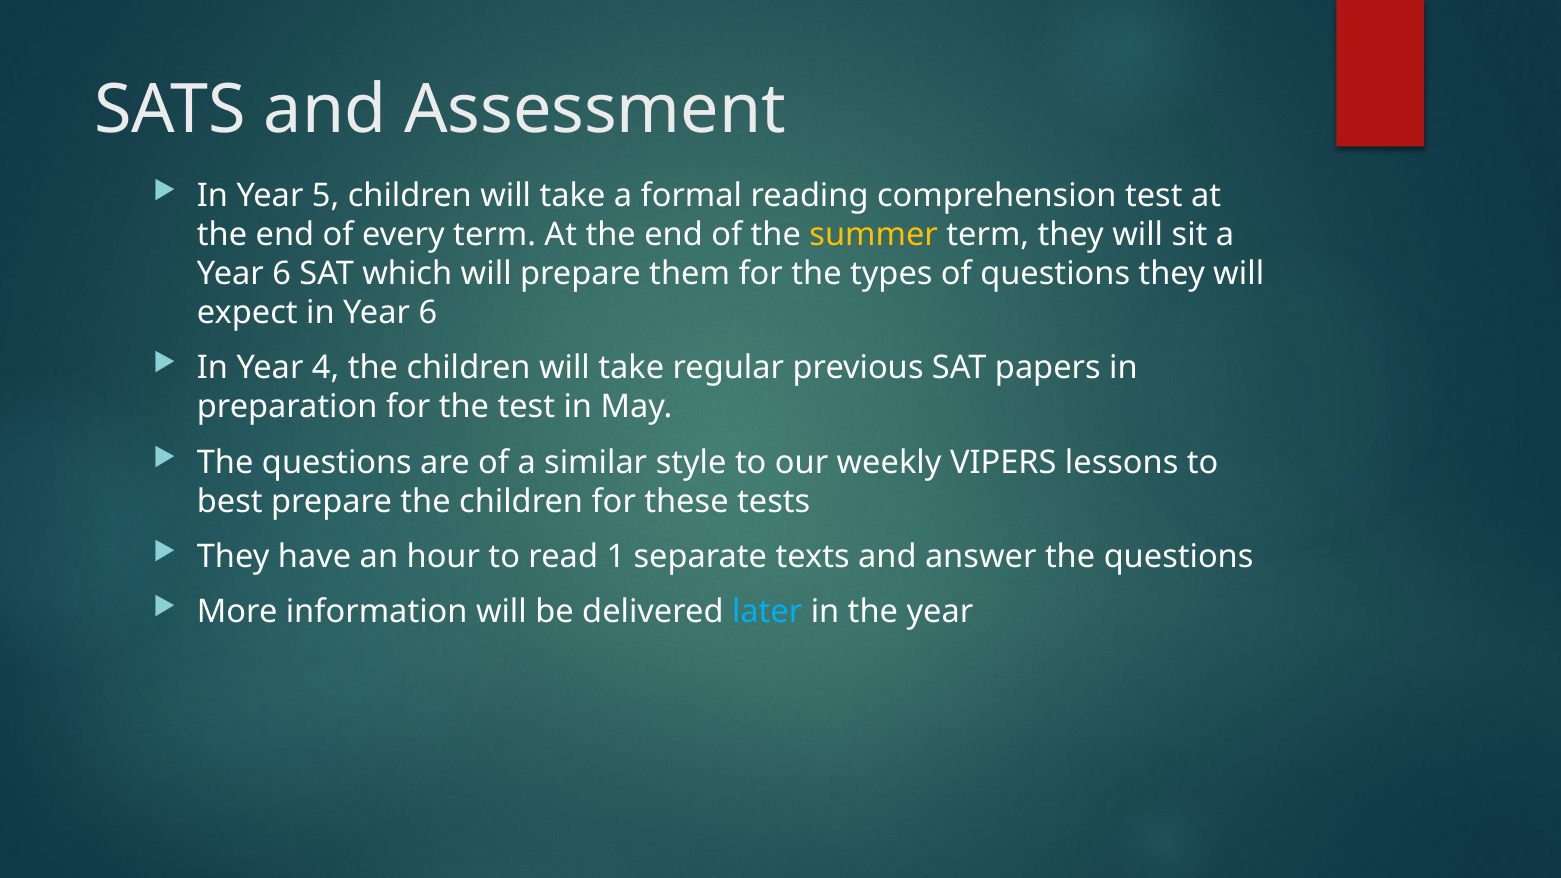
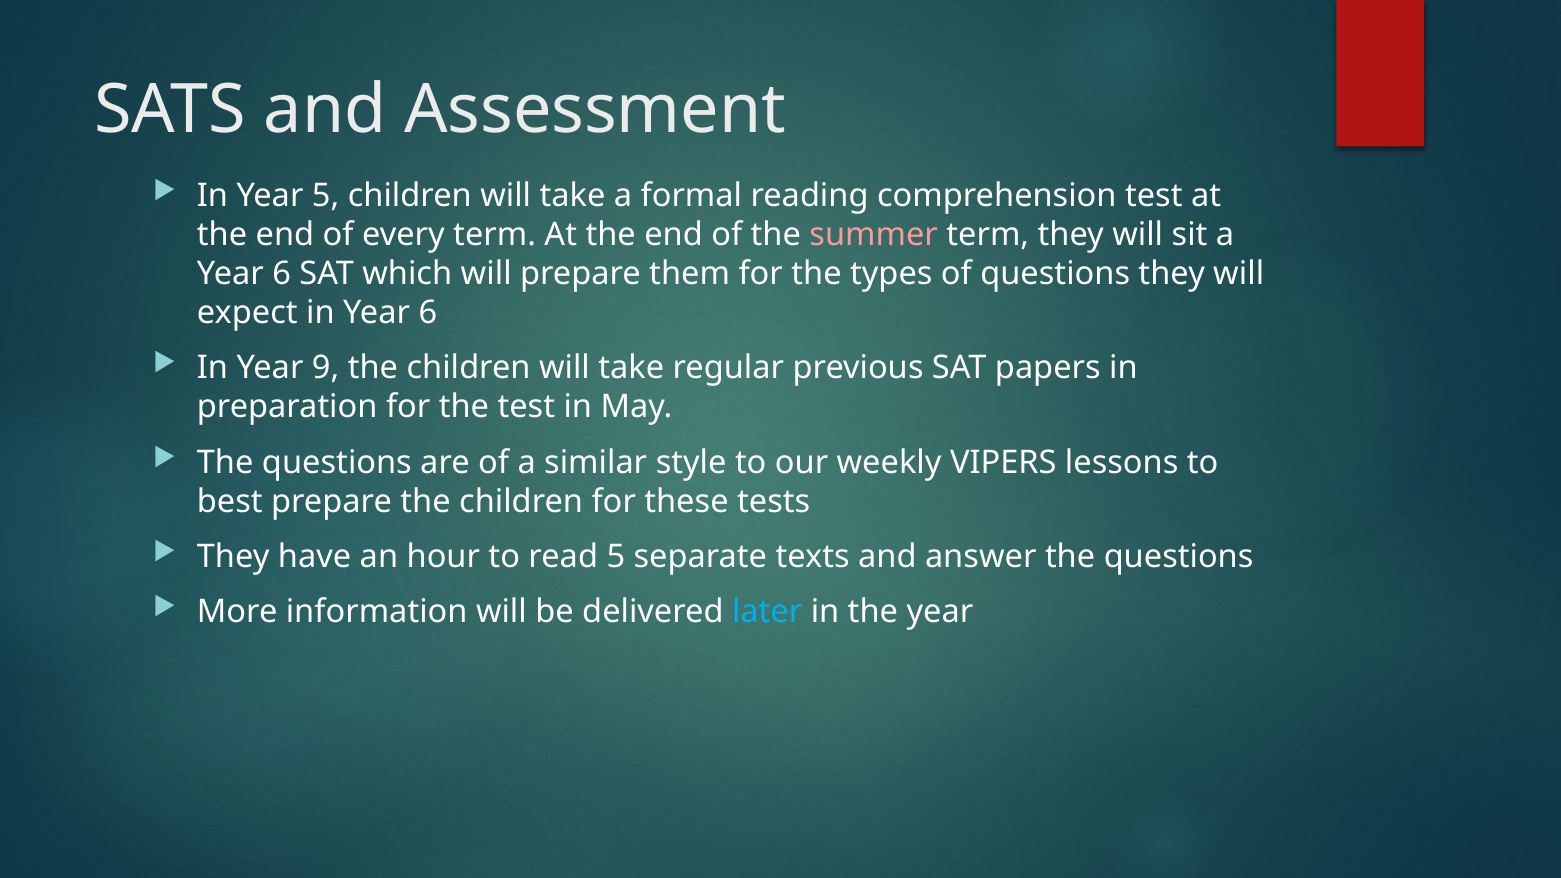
summer colour: yellow -> pink (874, 235)
4: 4 -> 9 (326, 368)
read 1: 1 -> 5 (616, 557)
